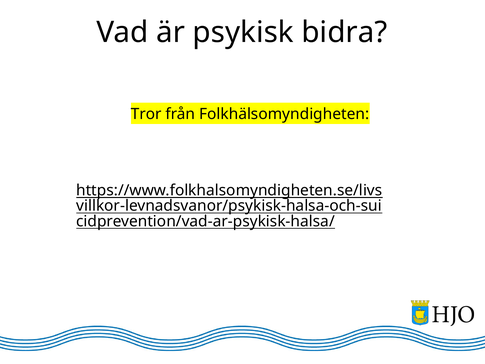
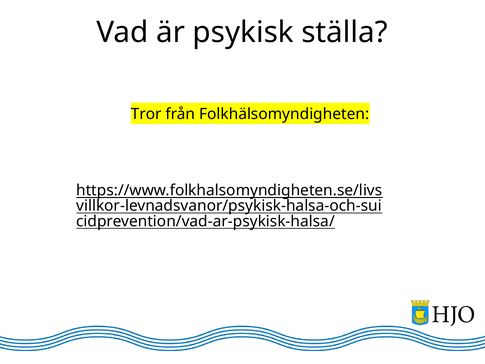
bidra: bidra -> ställa (344, 32)
